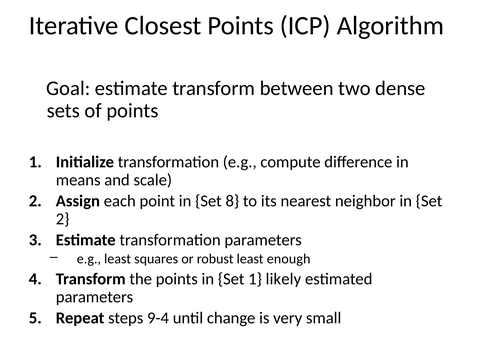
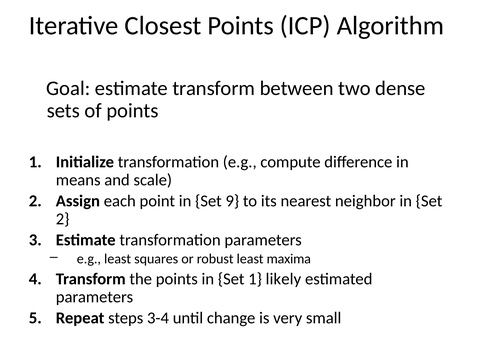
8: 8 -> 9 (232, 201)
enough: enough -> maxima (289, 259)
9-4: 9-4 -> 3-4 (158, 318)
